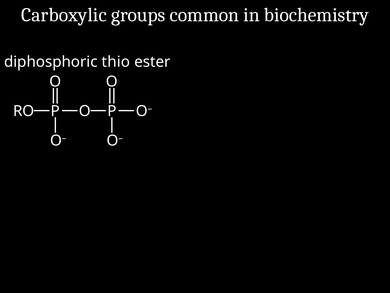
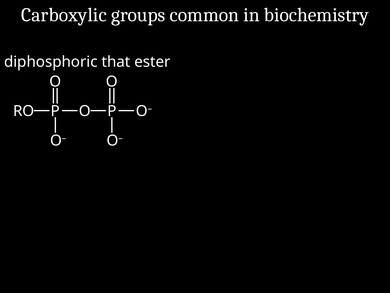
thio: thio -> that (116, 62)
